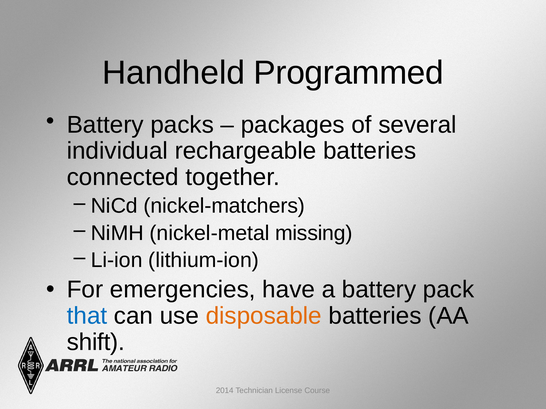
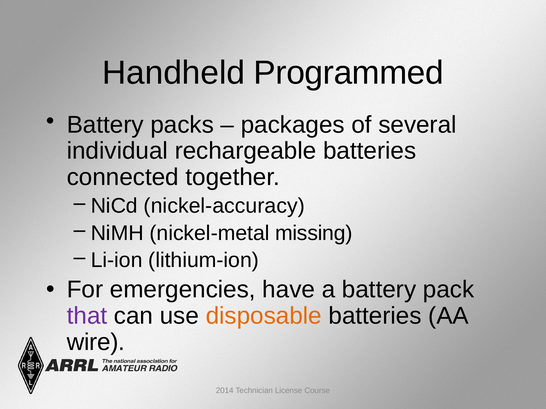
nickel-matchers: nickel-matchers -> nickel-accuracy (224, 206)
that colour: blue -> purple (87, 316)
shift: shift -> wire (96, 342)
